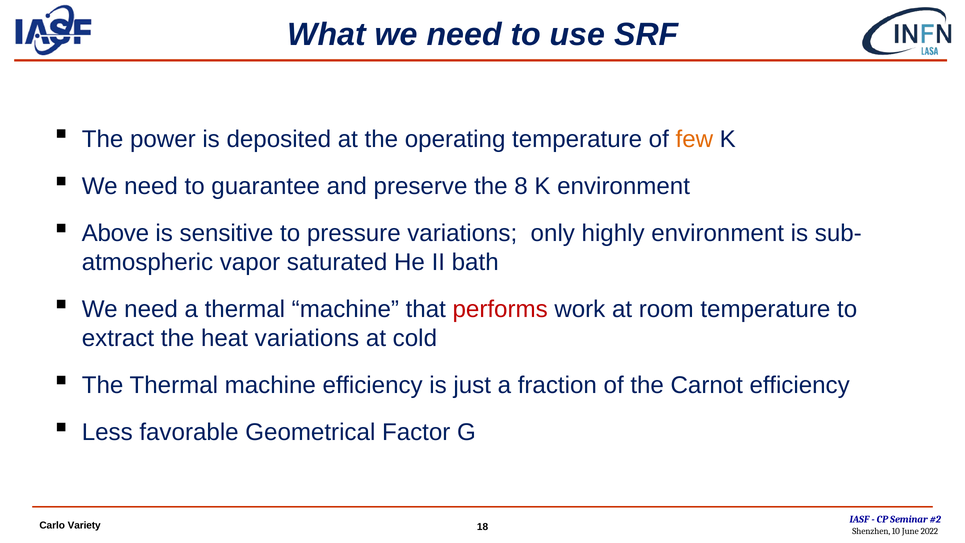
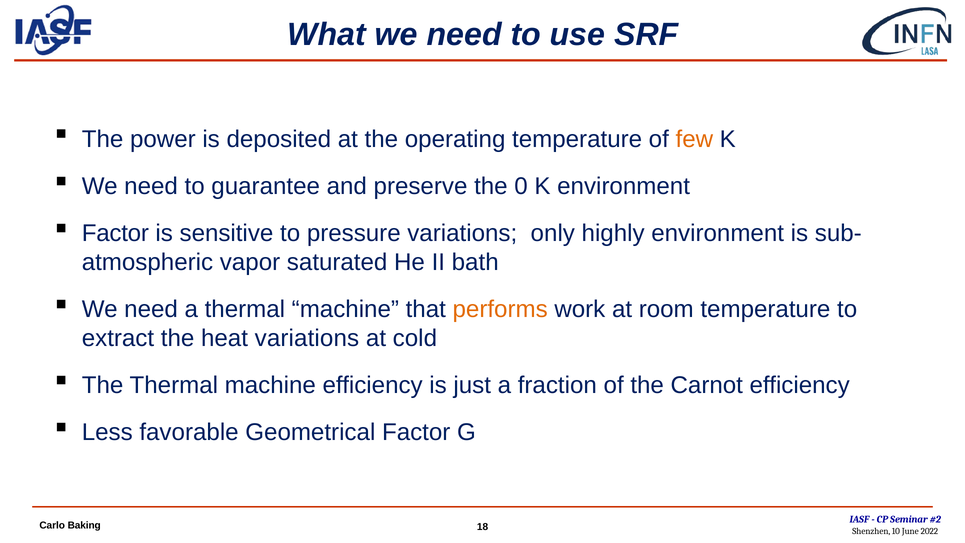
8: 8 -> 0 (521, 186)
Above: Above -> Factor (115, 233)
performs colour: red -> orange (500, 309)
Variety: Variety -> Baking (84, 525)
